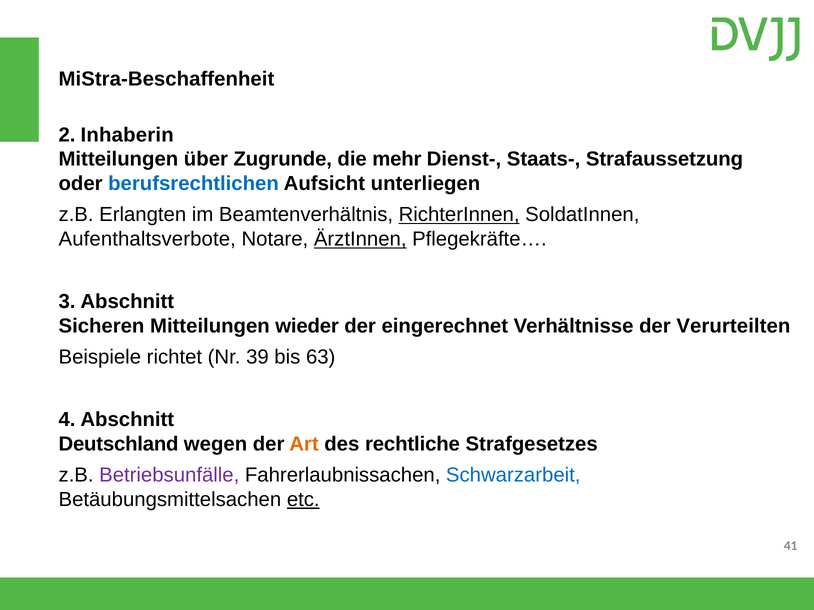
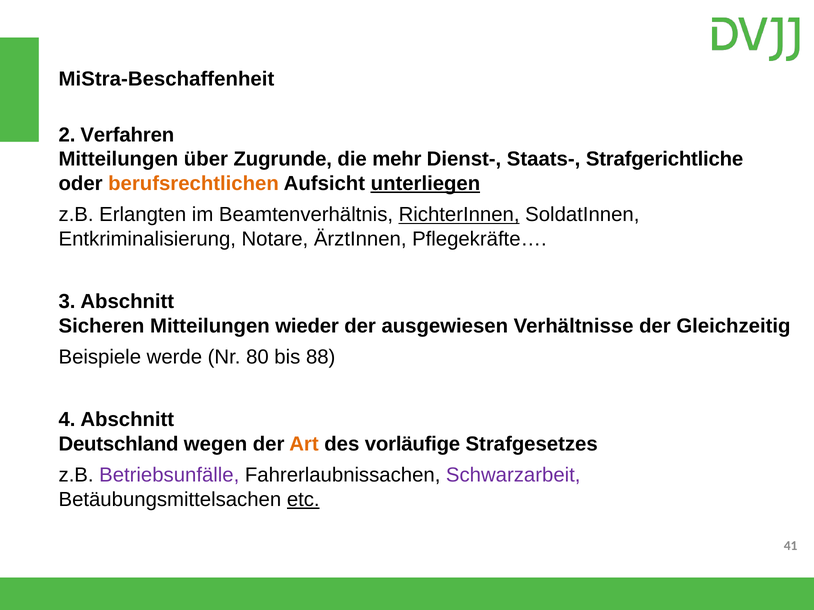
Inhaberin: Inhaberin -> Verfahren (127, 135)
Strafaussetzung: Strafaussetzung -> Strafgerichtliche (665, 159)
berufsrechtlichen colour: blue -> orange (194, 184)
unterliegen underline: none -> present (425, 184)
Aufenthaltsverbote: Aufenthaltsverbote -> Entkriminalisierung (147, 239)
ÄrztInnen underline: present -> none (360, 239)
eingerechnet: eingerechnet -> ausgewiesen (445, 326)
Verurteilten: Verurteilten -> Gleichzeitig (733, 326)
richtet: richtet -> werde (174, 357)
39: 39 -> 80 (257, 357)
63: 63 -> 88 (321, 357)
rechtliche: rechtliche -> vorläufige (413, 444)
Schwarzarbeit colour: blue -> purple (513, 475)
